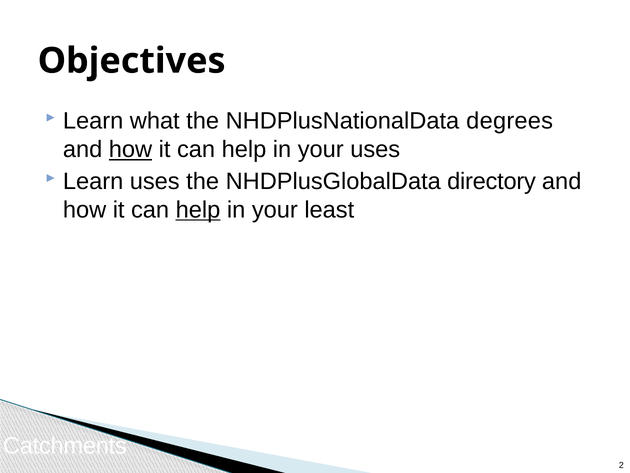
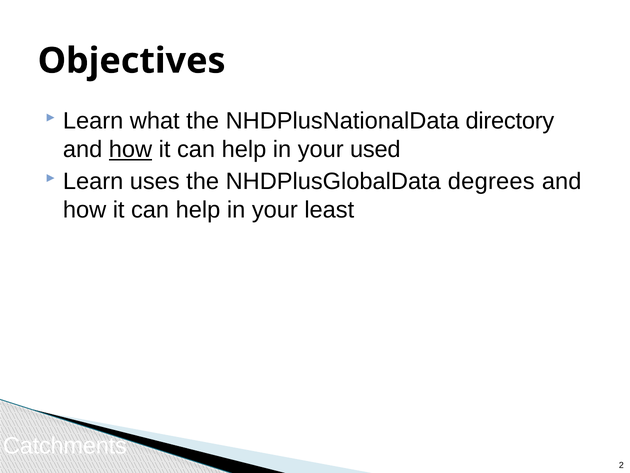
degrees: degrees -> directory (510, 121)
your uses: uses -> used (375, 149)
directory: directory -> degrees (491, 181)
help underline: present -> none (198, 210)
